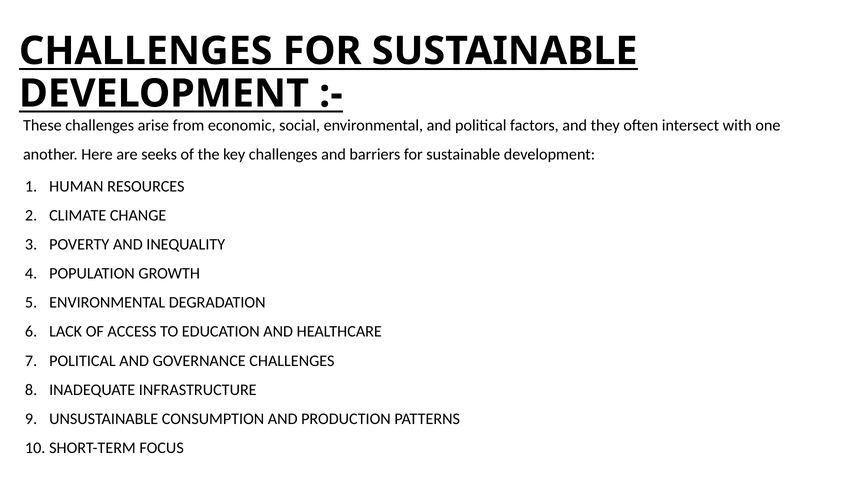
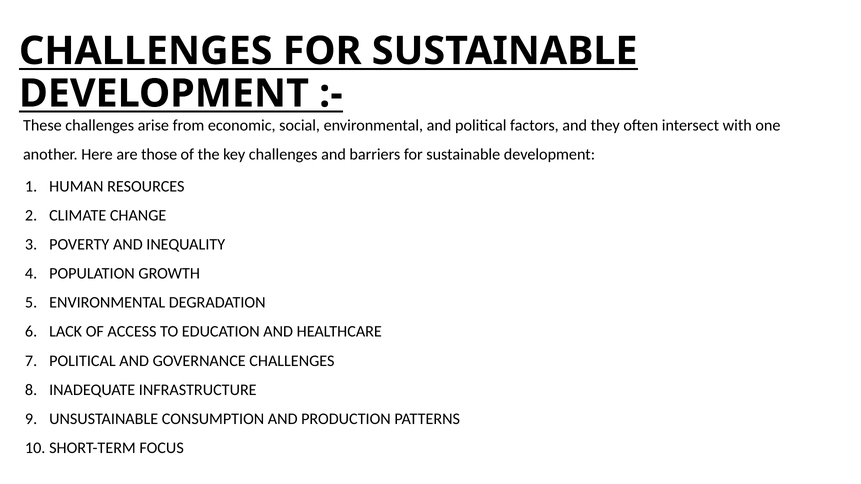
seeks: seeks -> those (159, 154)
